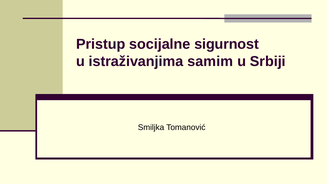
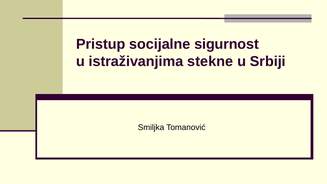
samim: samim -> stekne (210, 61)
